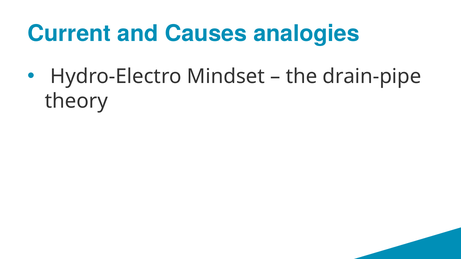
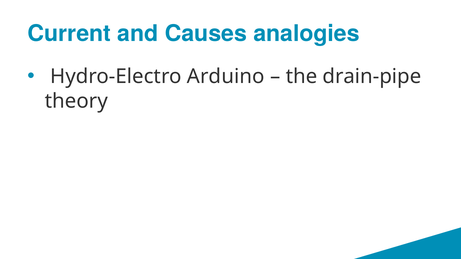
Mindset: Mindset -> Arduino (226, 77)
